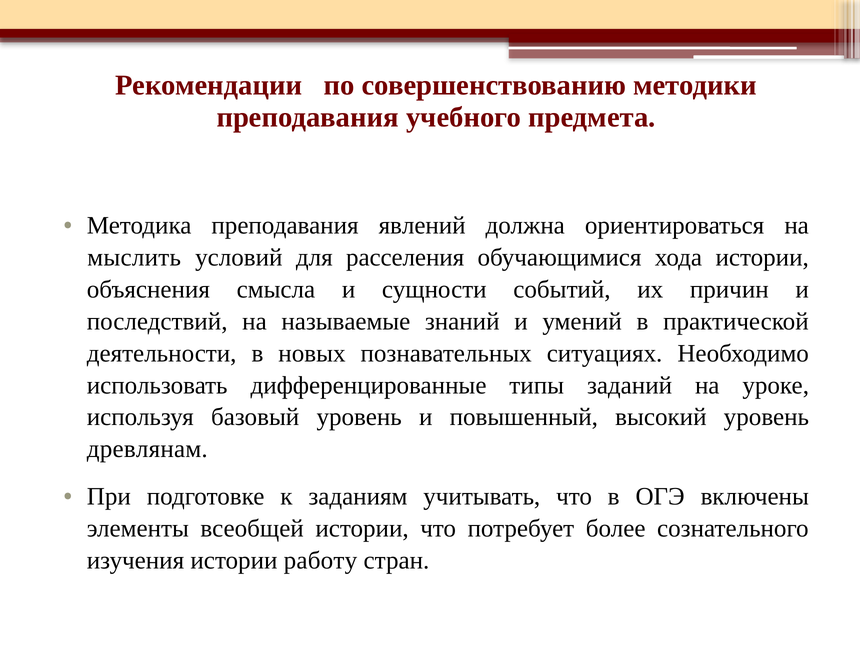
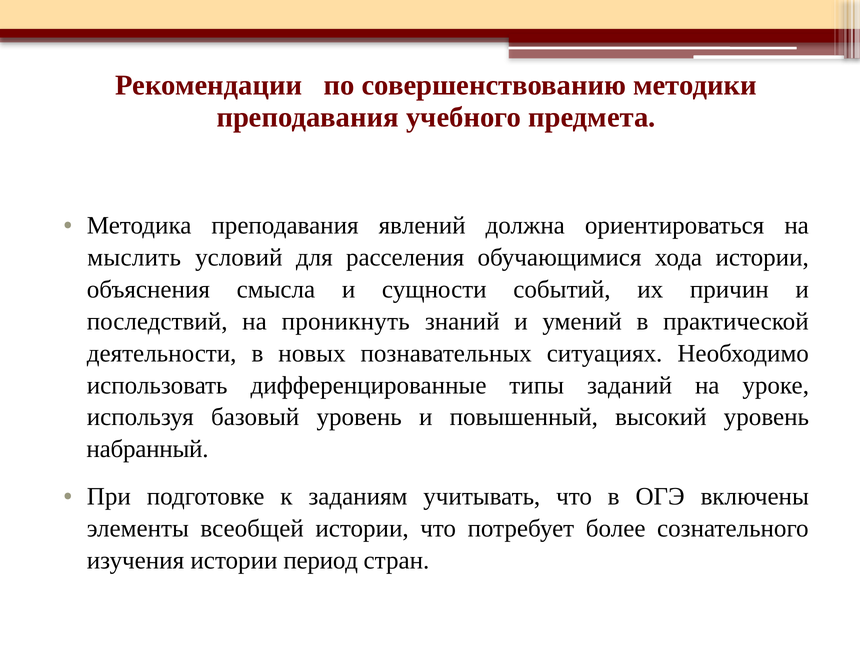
называемые: называемые -> проникнуть (346, 321)
древлянам: древлянам -> набранный (148, 449)
работу: работу -> период (321, 561)
